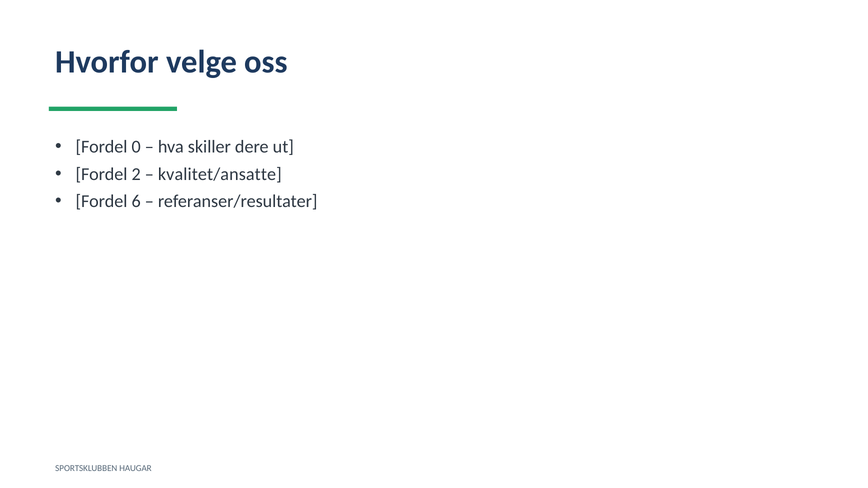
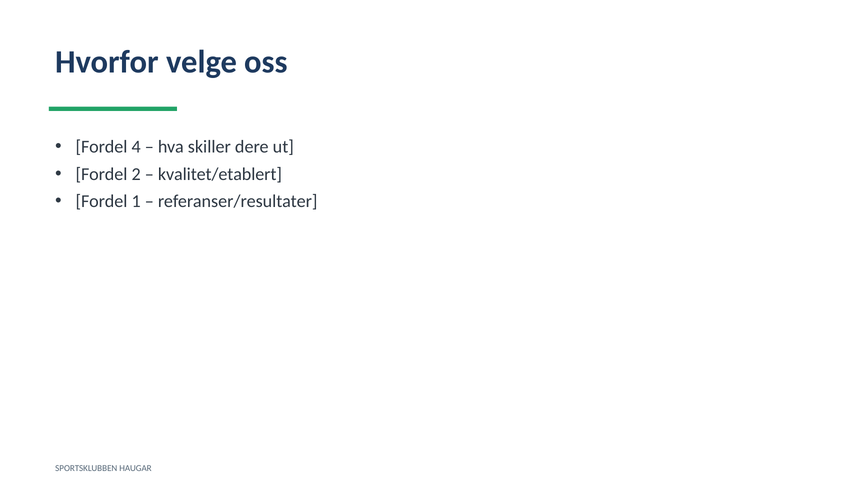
0: 0 -> 4 (136, 147)
kvalitet/ansatte: kvalitet/ansatte -> kvalitet/etablert (220, 174)
6: 6 -> 1 (136, 201)
